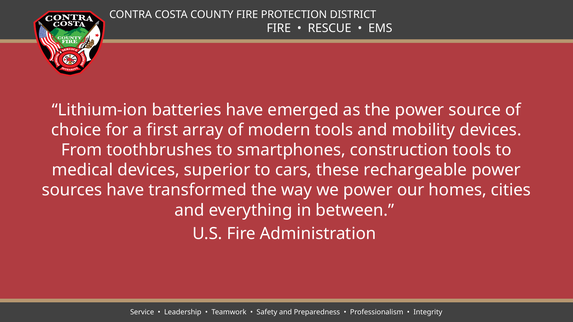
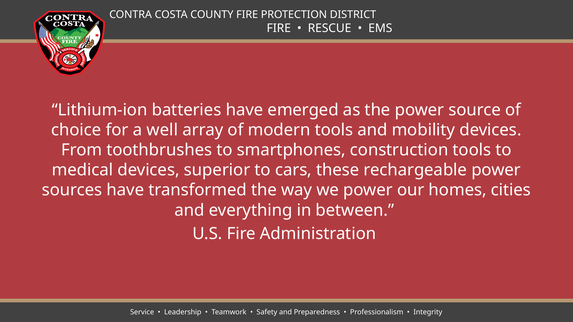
first: first -> well (162, 130)
